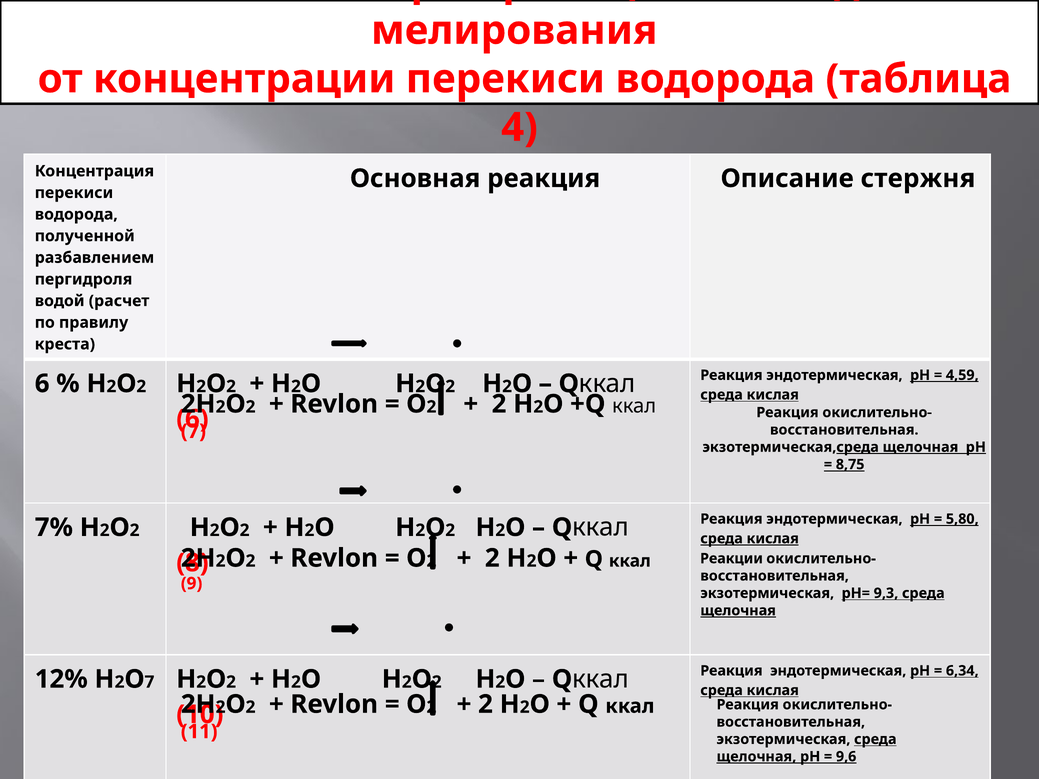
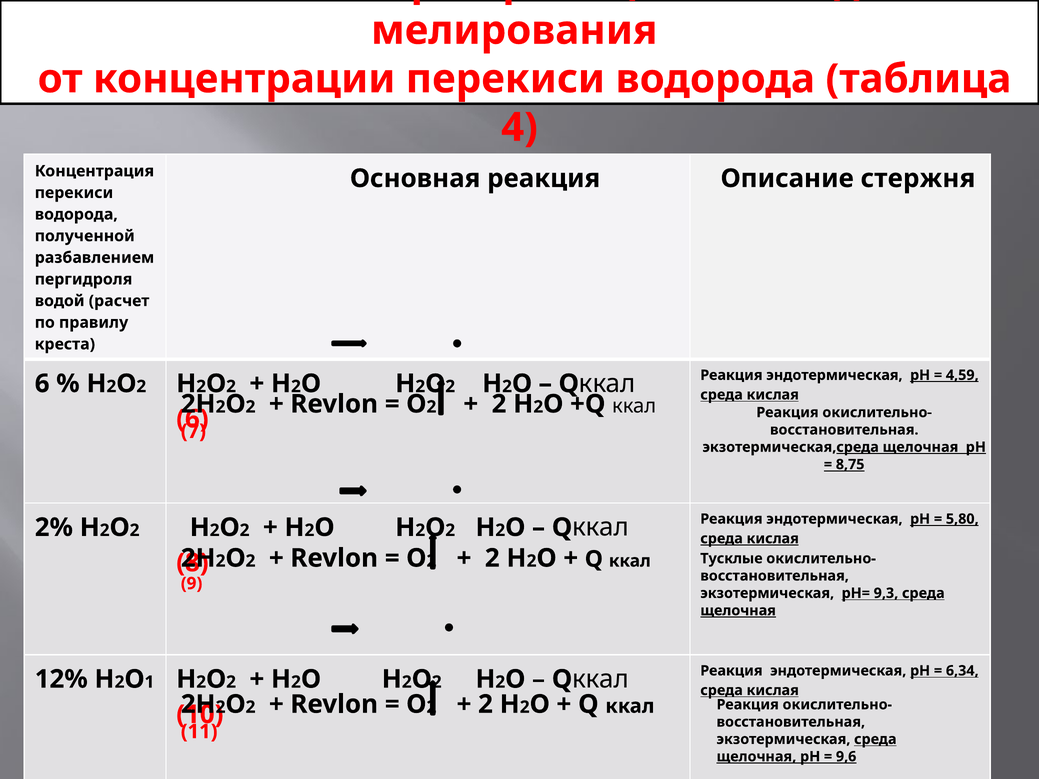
7%: 7% -> 2% (54, 528)
Реакции: Реакции -> Тусклые (731, 559)
7: 7 -> 1 (149, 682)
